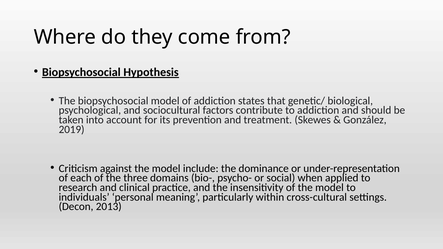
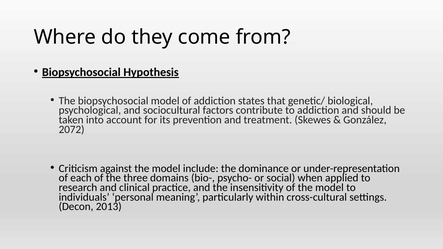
2019: 2019 -> 2072 (72, 130)
